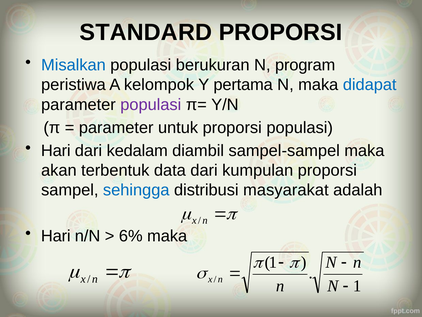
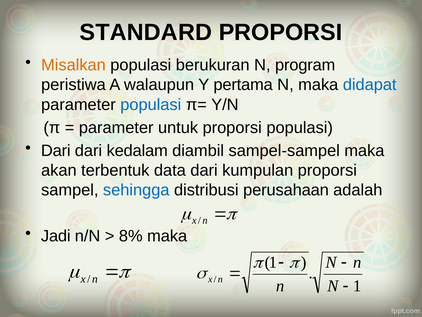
Misalkan colour: blue -> orange (73, 65)
kelompok: kelompok -> walaupun (159, 85)
populasi colour: purple -> blue (151, 104)
Hari: Hari -> Dari (56, 150)
masyarakat: masyarakat -> perusahaan (286, 190)
Hari: Hari -> Jadi (56, 236)
6%: 6% -> 8% (131, 236)
